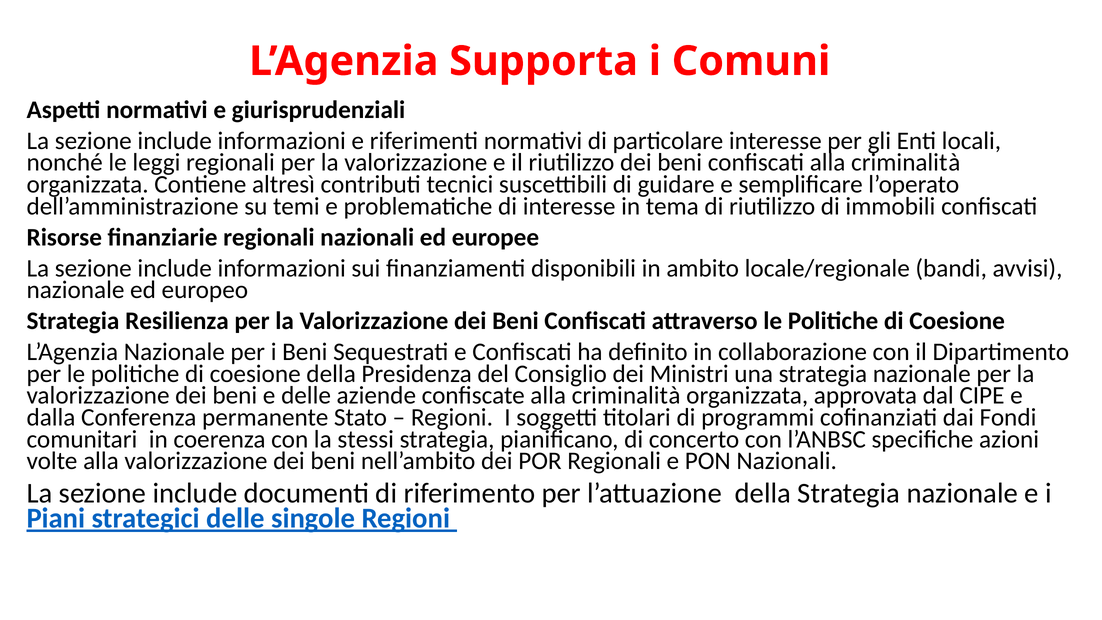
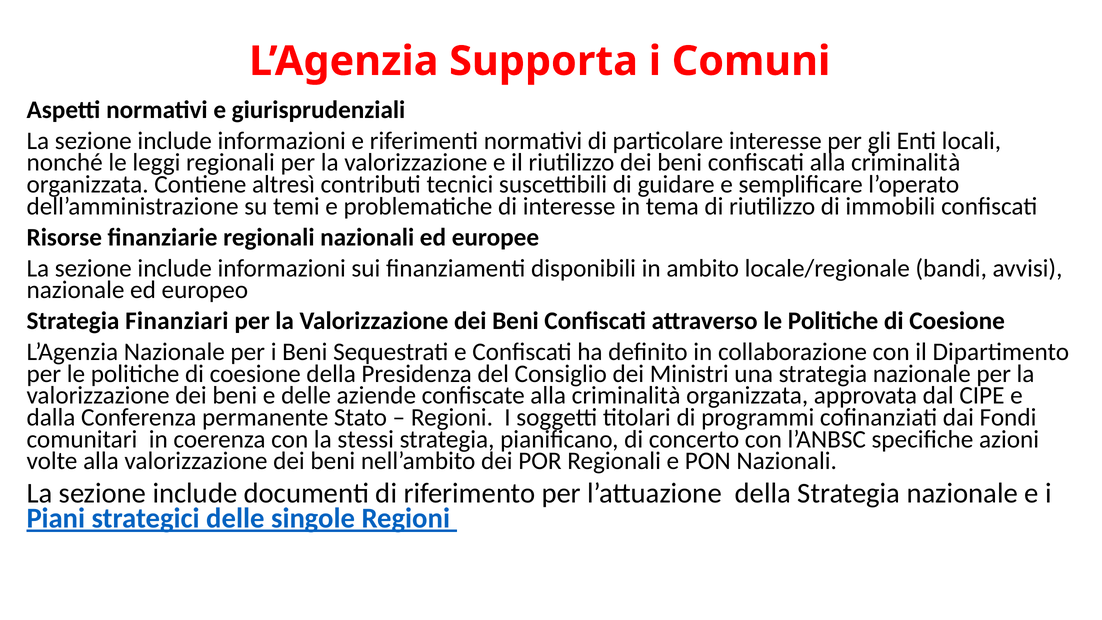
Resilienza: Resilienza -> Finanziari (177, 321)
